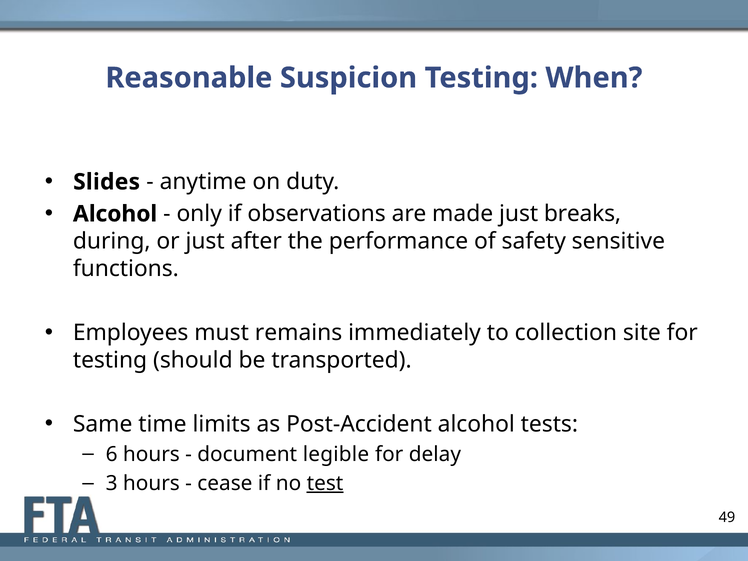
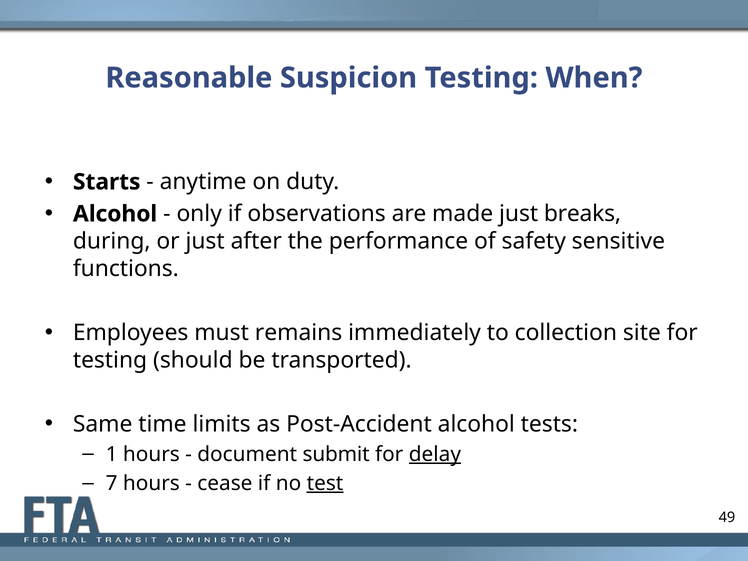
Slides: Slides -> Starts (107, 182)
6: 6 -> 1 (112, 454)
legible: legible -> submit (336, 454)
delay underline: none -> present (435, 454)
3: 3 -> 7 (112, 483)
